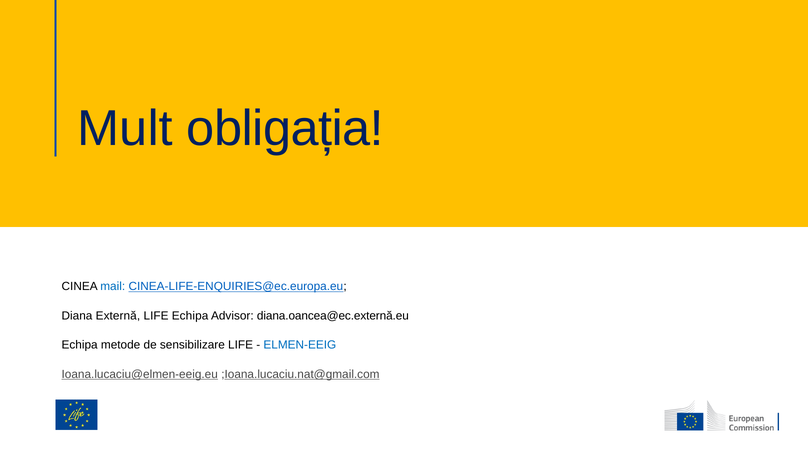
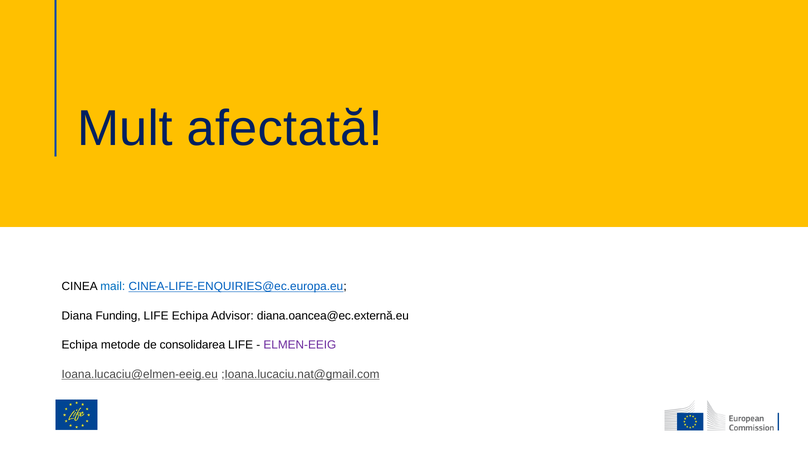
obligația: obligația -> afectată (285, 129)
Externă: Externă -> Funding (118, 316)
sensibilizare: sensibilizare -> consolidarea (192, 345)
ELMEN-EEIG colour: blue -> purple (300, 345)
